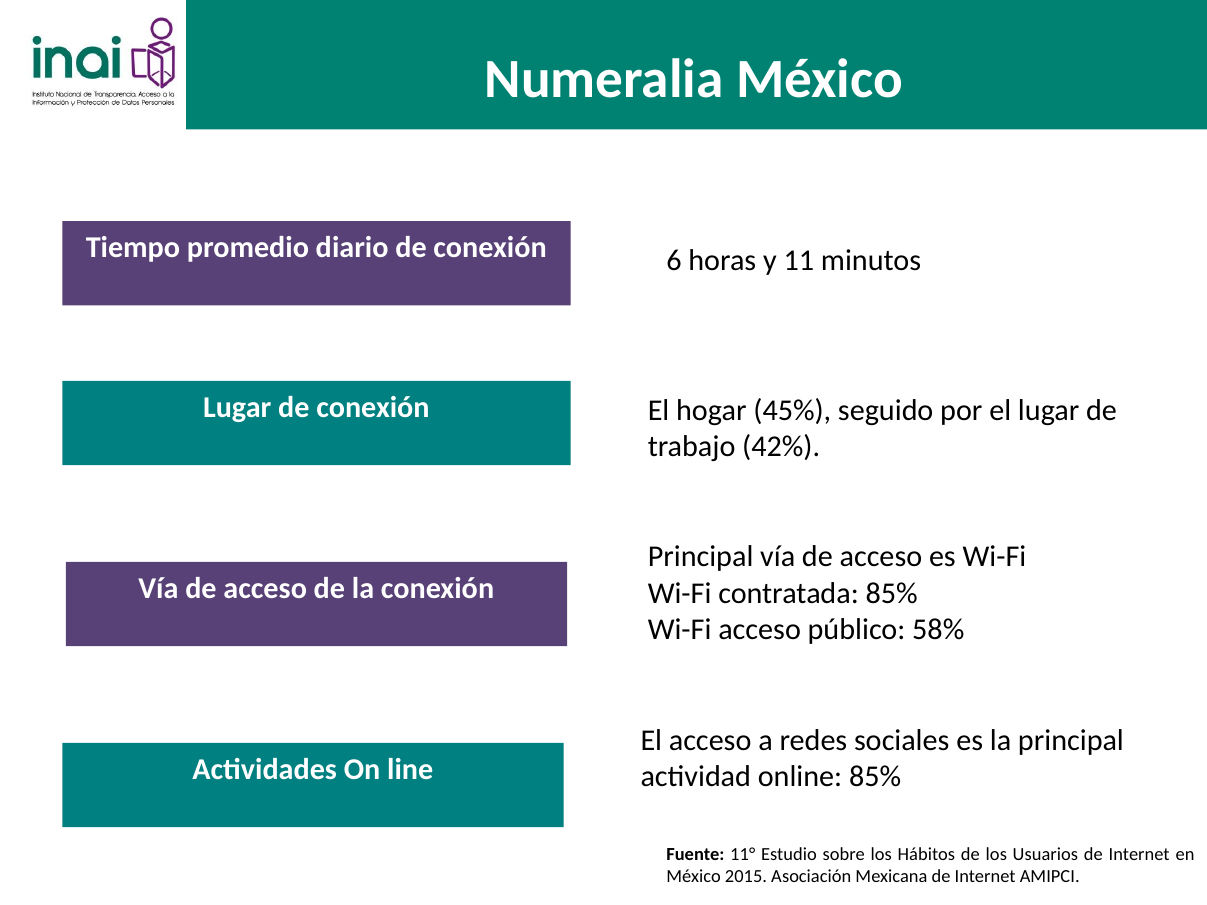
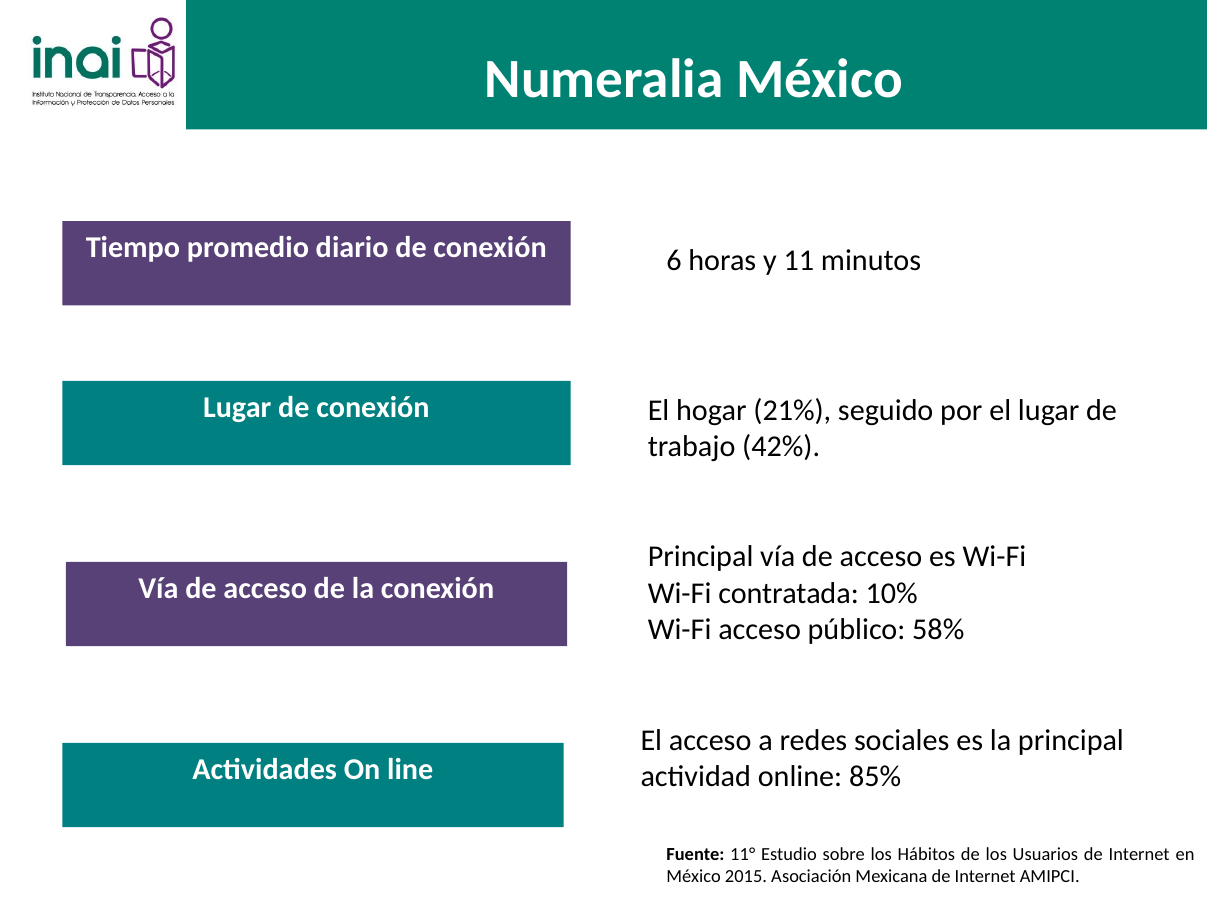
45%: 45% -> 21% (792, 411)
contratada 85%: 85% -> 10% (892, 593)
